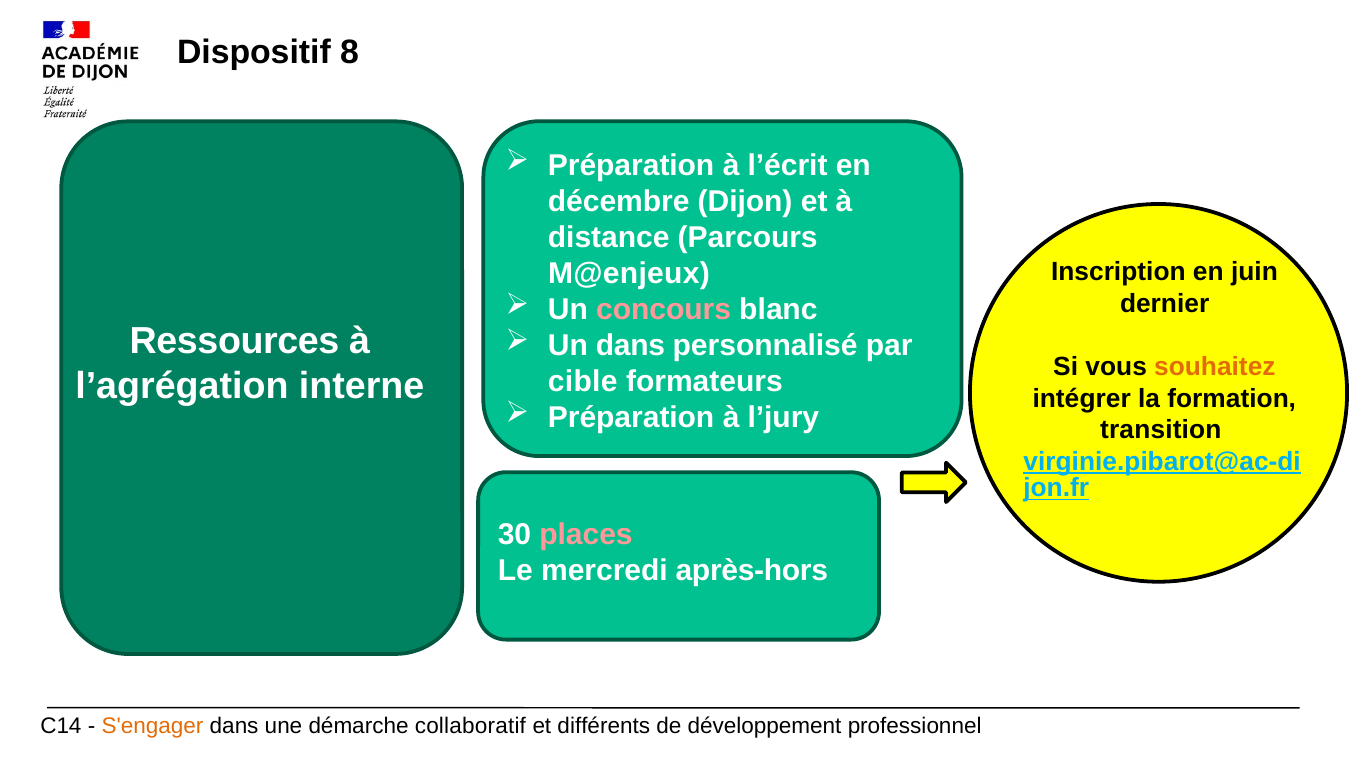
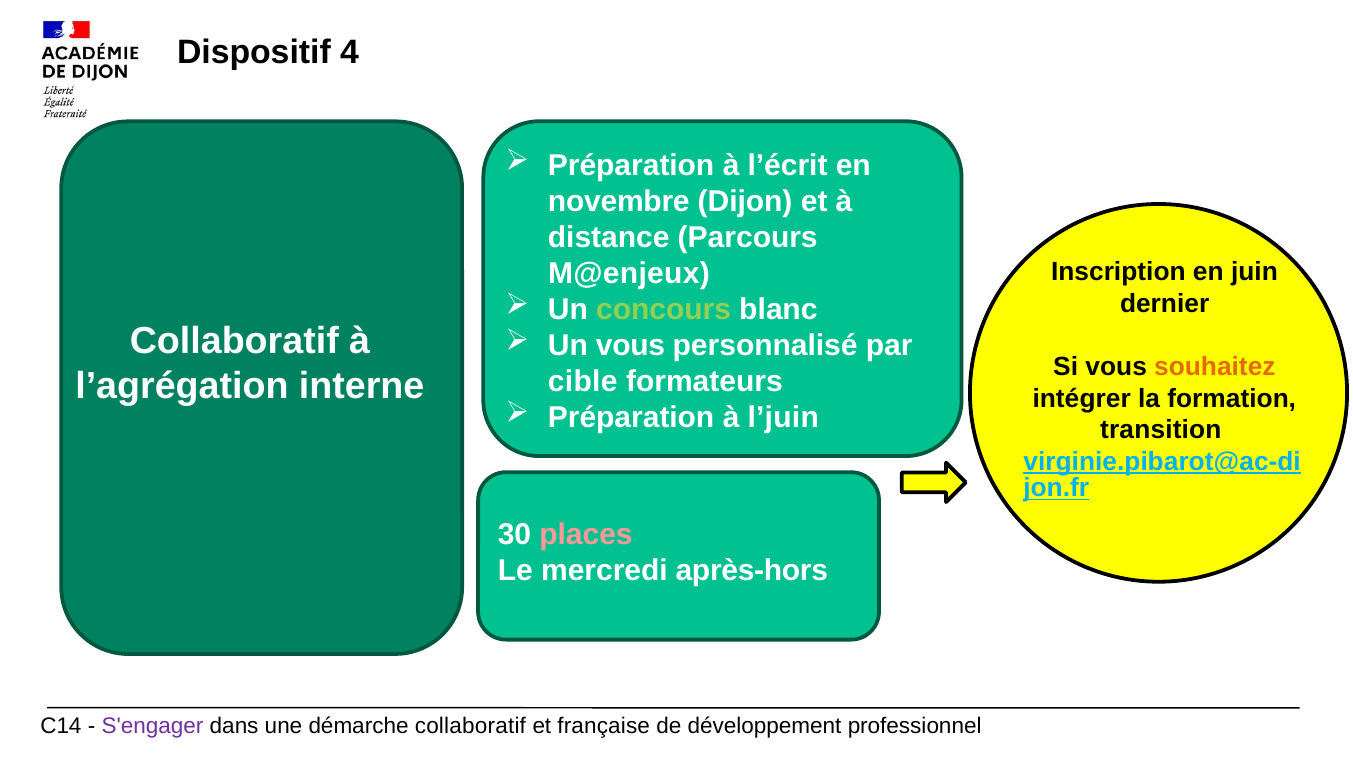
8: 8 -> 4 (350, 53)
décembre: décembre -> novembre (619, 201)
concours colour: pink -> light green (664, 310)
Ressources: Ressources -> Collaboratif (234, 341)
Un dans: dans -> vous (630, 346)
l’jury: l’jury -> l’juin (783, 418)
S'engager colour: orange -> purple (152, 726)
différents: différents -> française (604, 726)
